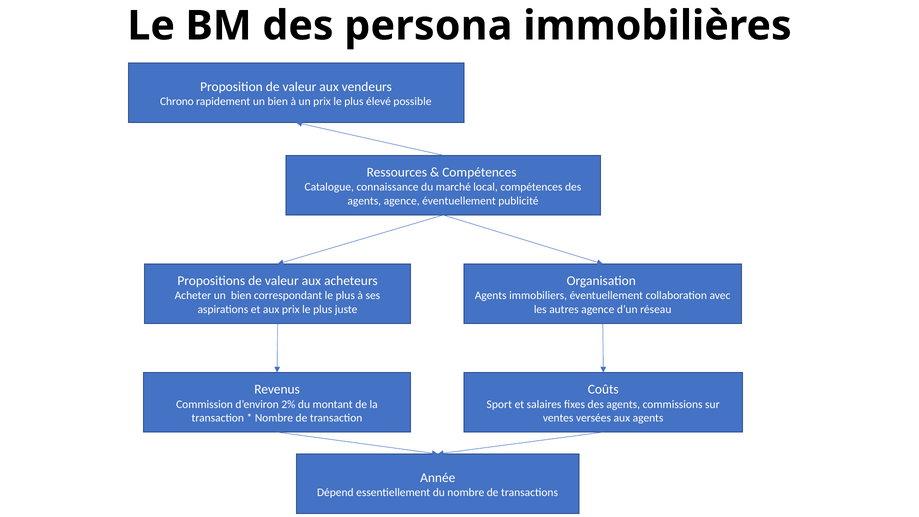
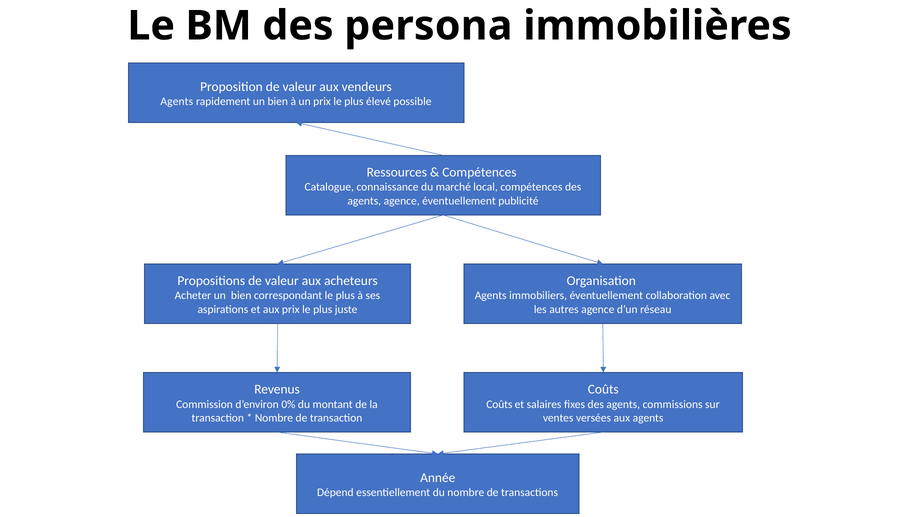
Chrono: Chrono -> Agents (177, 101)
2%: 2% -> 0% (288, 404)
Sport: Sport -> Coûts (499, 404)
